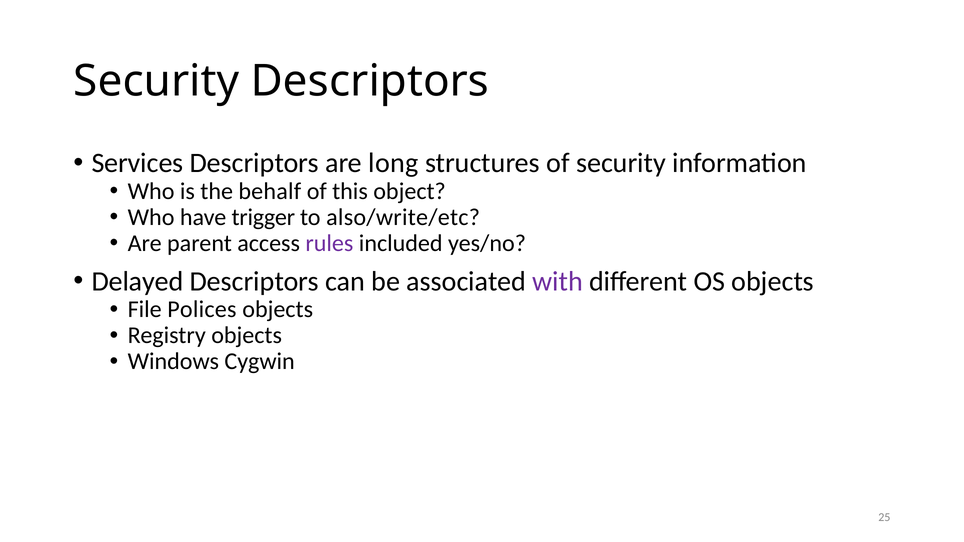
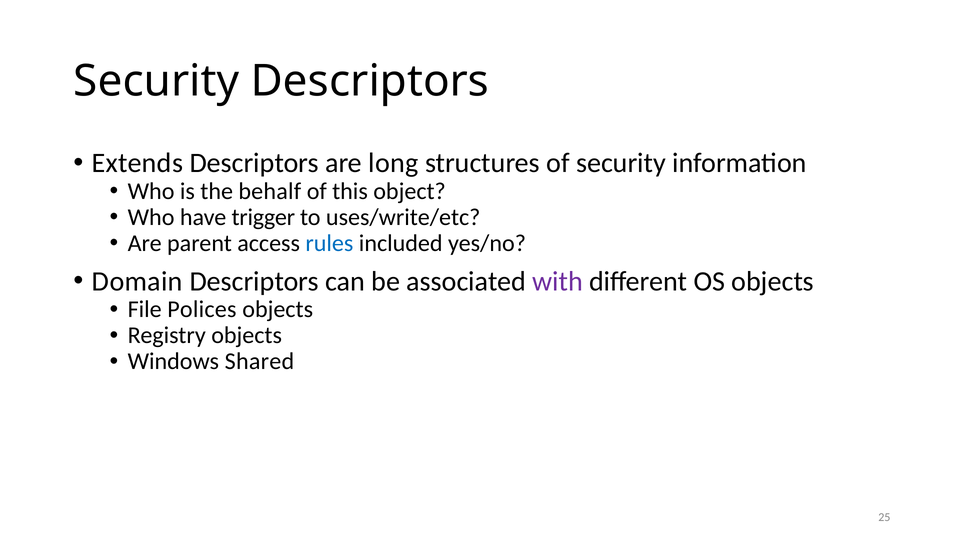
Services: Services -> Extends (137, 163)
also/write/etc: also/write/etc -> uses/write/etc (403, 217)
rules colour: purple -> blue (329, 243)
Delayed: Delayed -> Domain (137, 281)
Cygwin: Cygwin -> Shared (259, 362)
